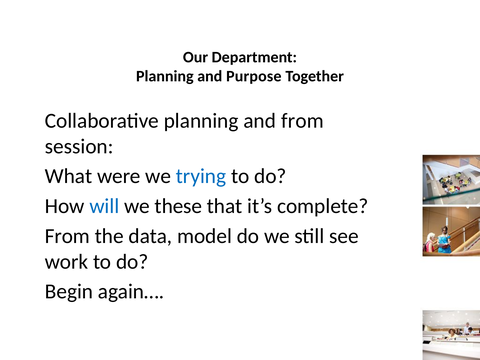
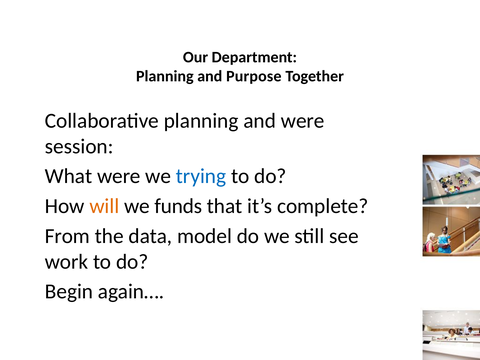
and from: from -> were (303, 121)
will colour: blue -> orange (104, 206)
these: these -> funds (178, 206)
